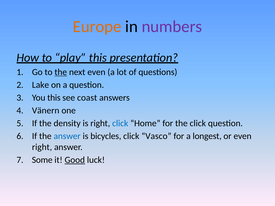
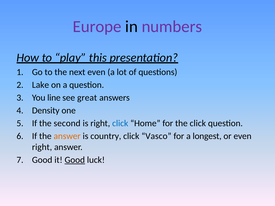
Europe colour: orange -> purple (97, 27)
the underline: present -> none (61, 72)
You this: this -> line (54, 98)
coast: coast -> great (87, 98)
Vänern: Vänern -> Density (46, 111)
density: density -> second (67, 123)
answer colour: blue -> orange (67, 136)
bicycles: bicycles -> country (106, 136)
Some: Some -> Good (42, 160)
